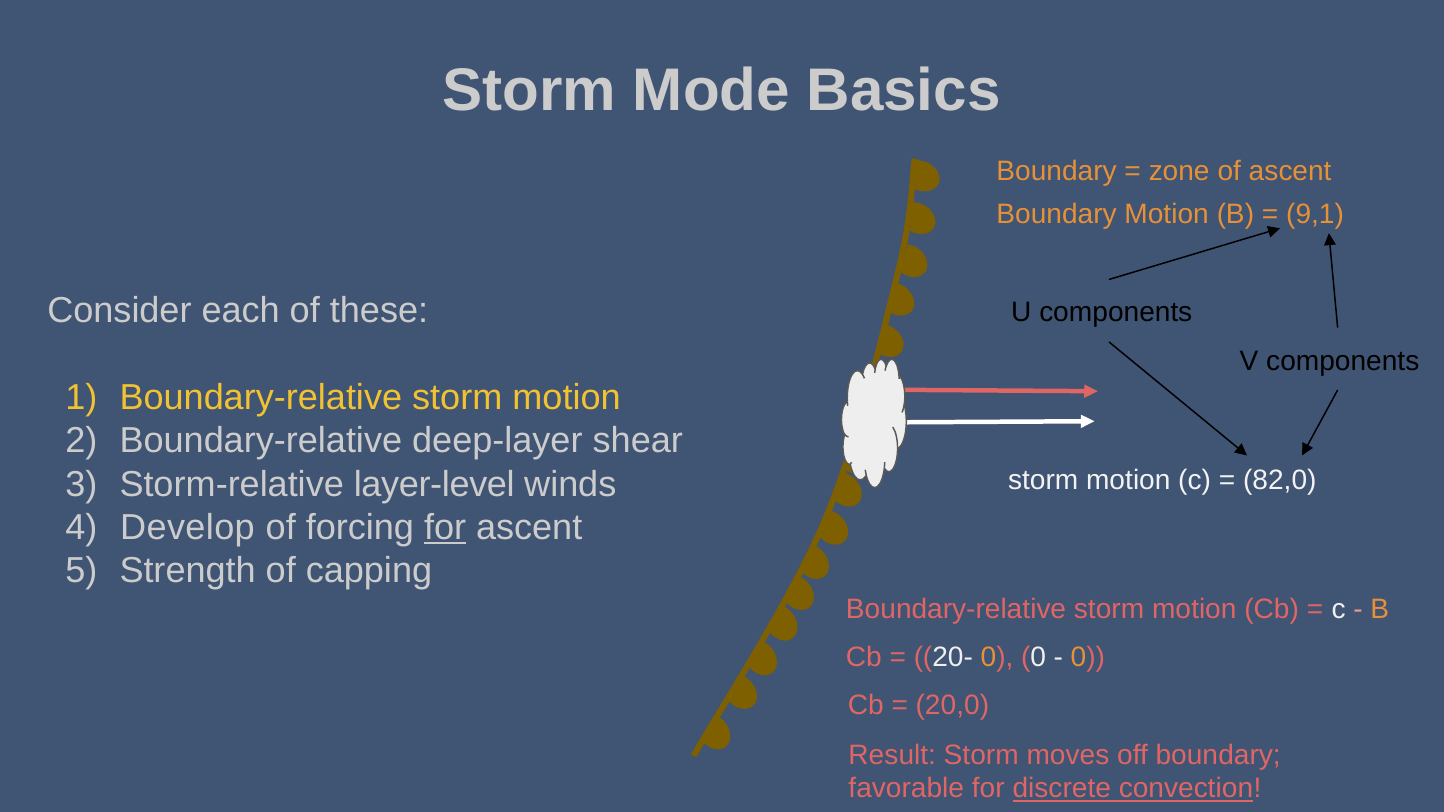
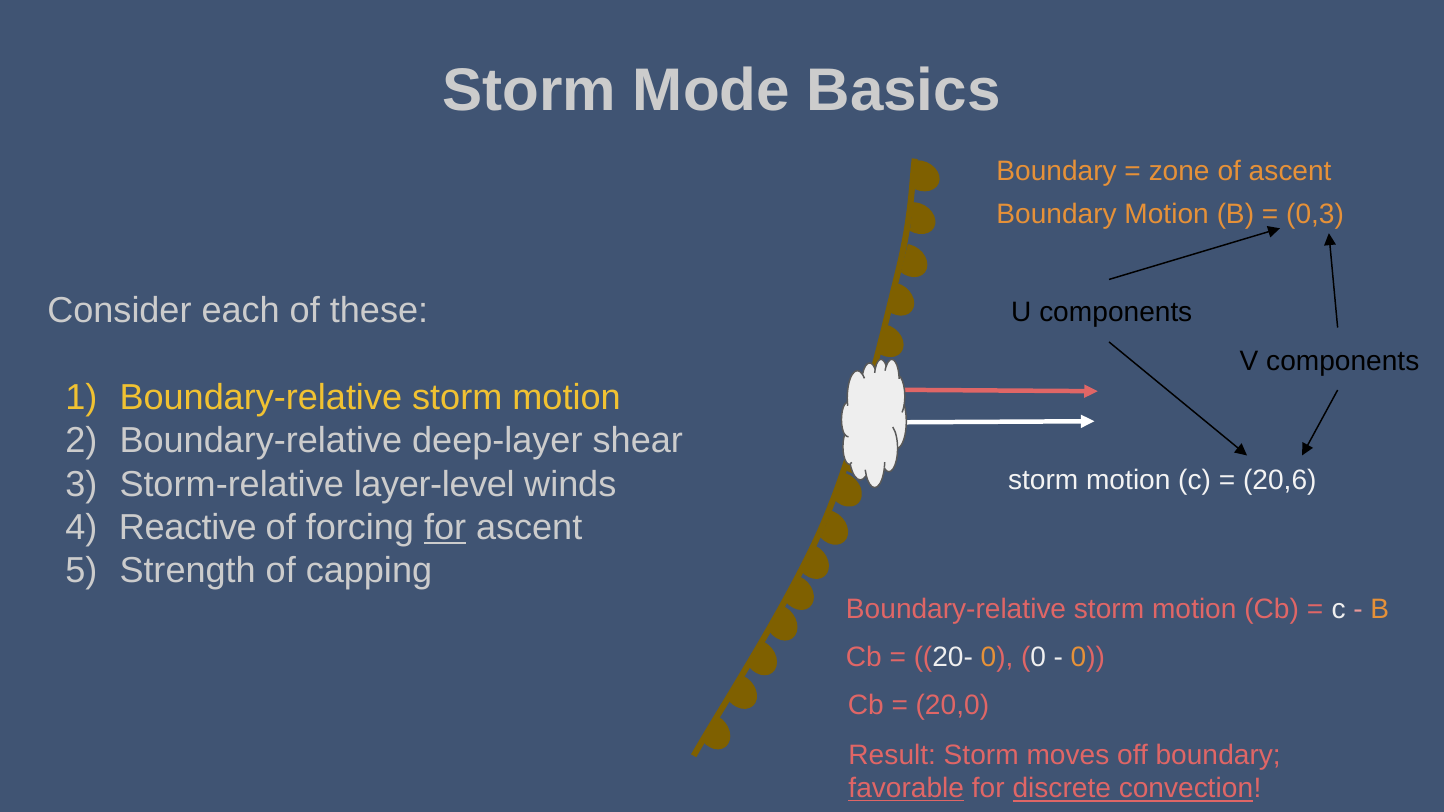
9,1: 9,1 -> 0,3 (1315, 214)
82,0: 82,0 -> 20,6 (1280, 481)
Develop: Develop -> Reactive (188, 528)
favorable underline: none -> present (906, 789)
